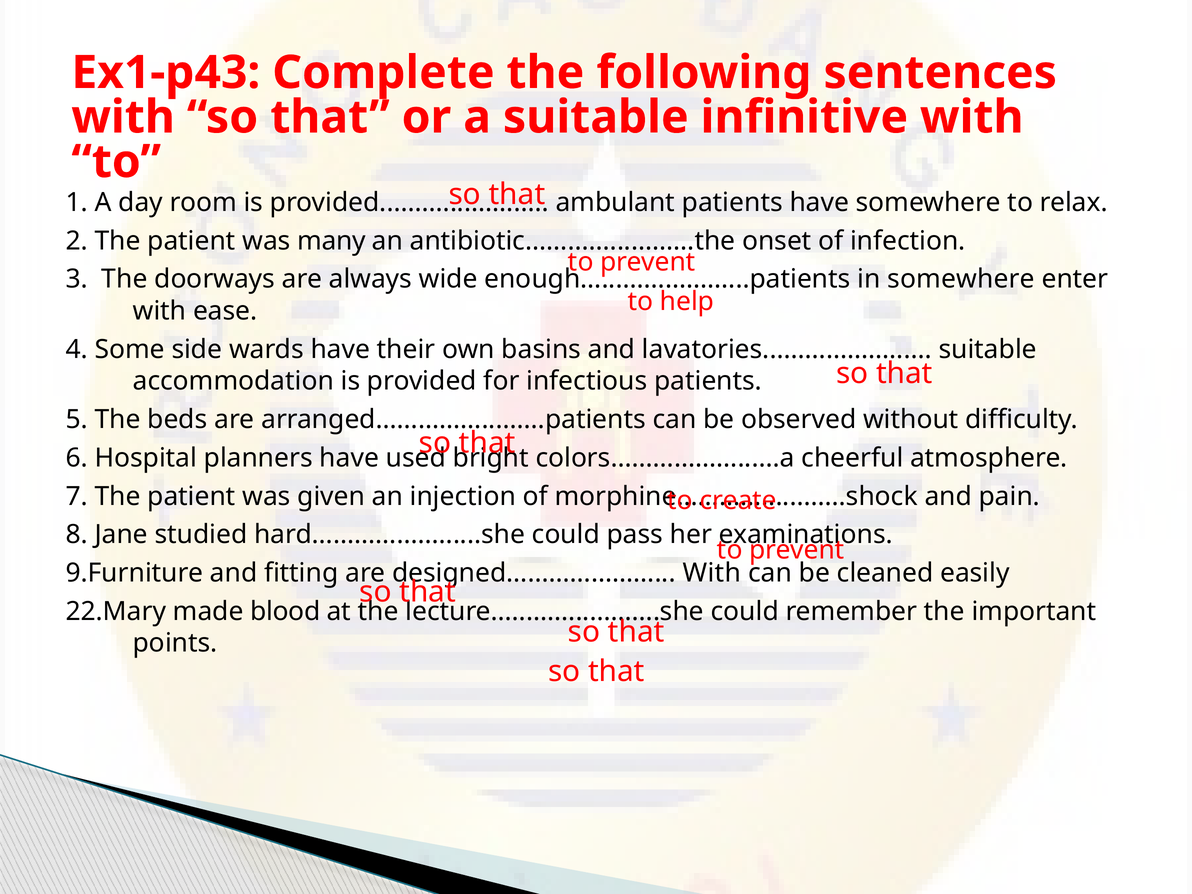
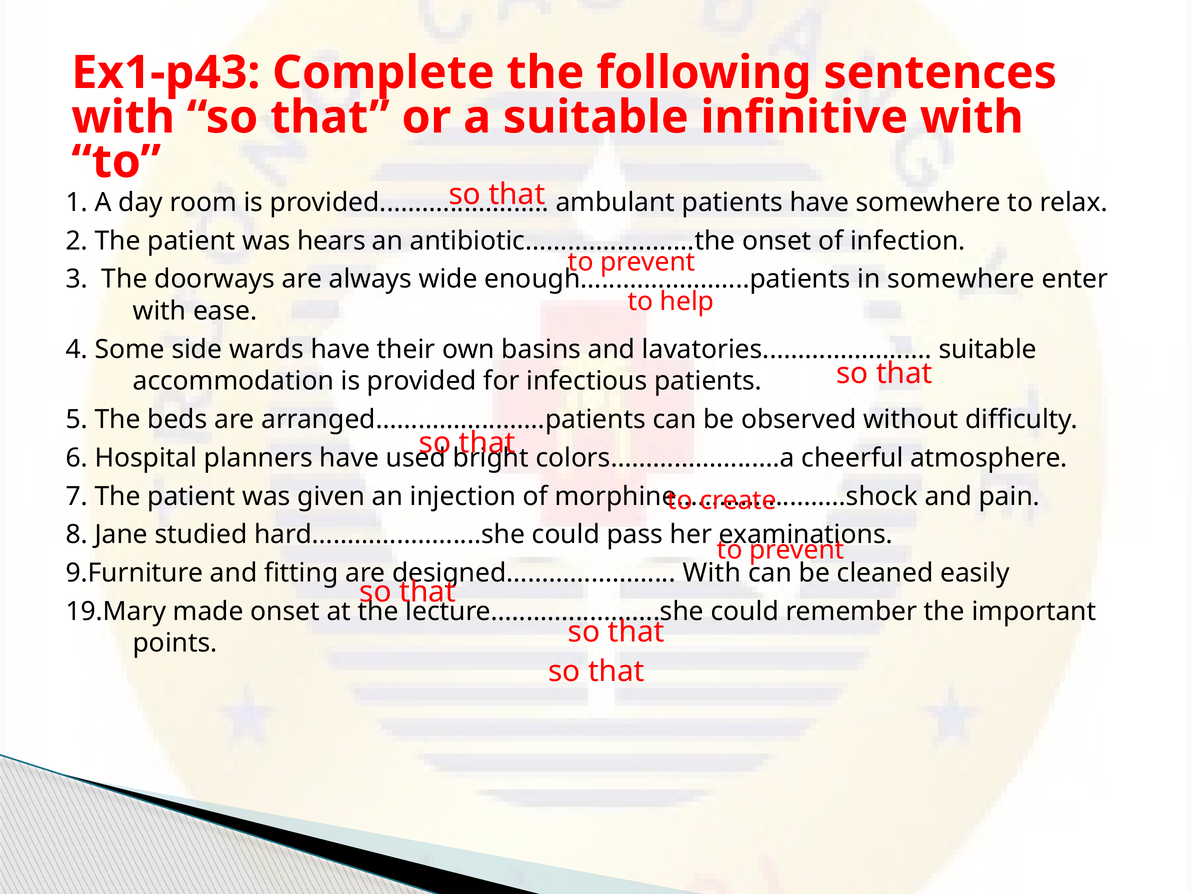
many: many -> hears (331, 241)
22.Mary: 22.Mary -> 19.Mary (116, 611)
made blood: blood -> onset (285, 611)
